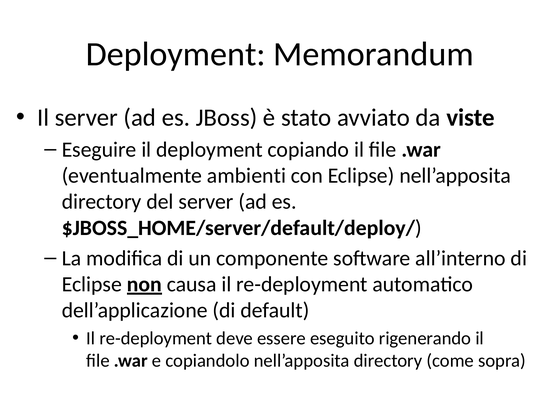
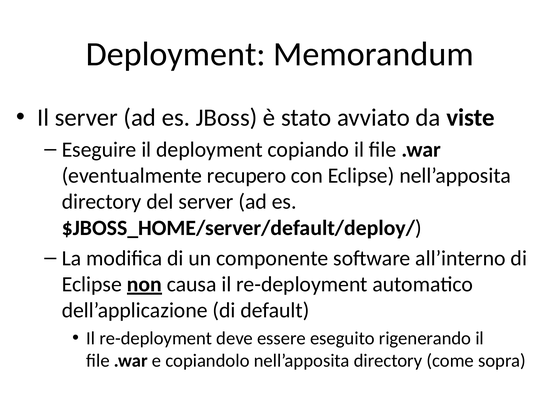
ambienti: ambienti -> recupero (247, 176)
